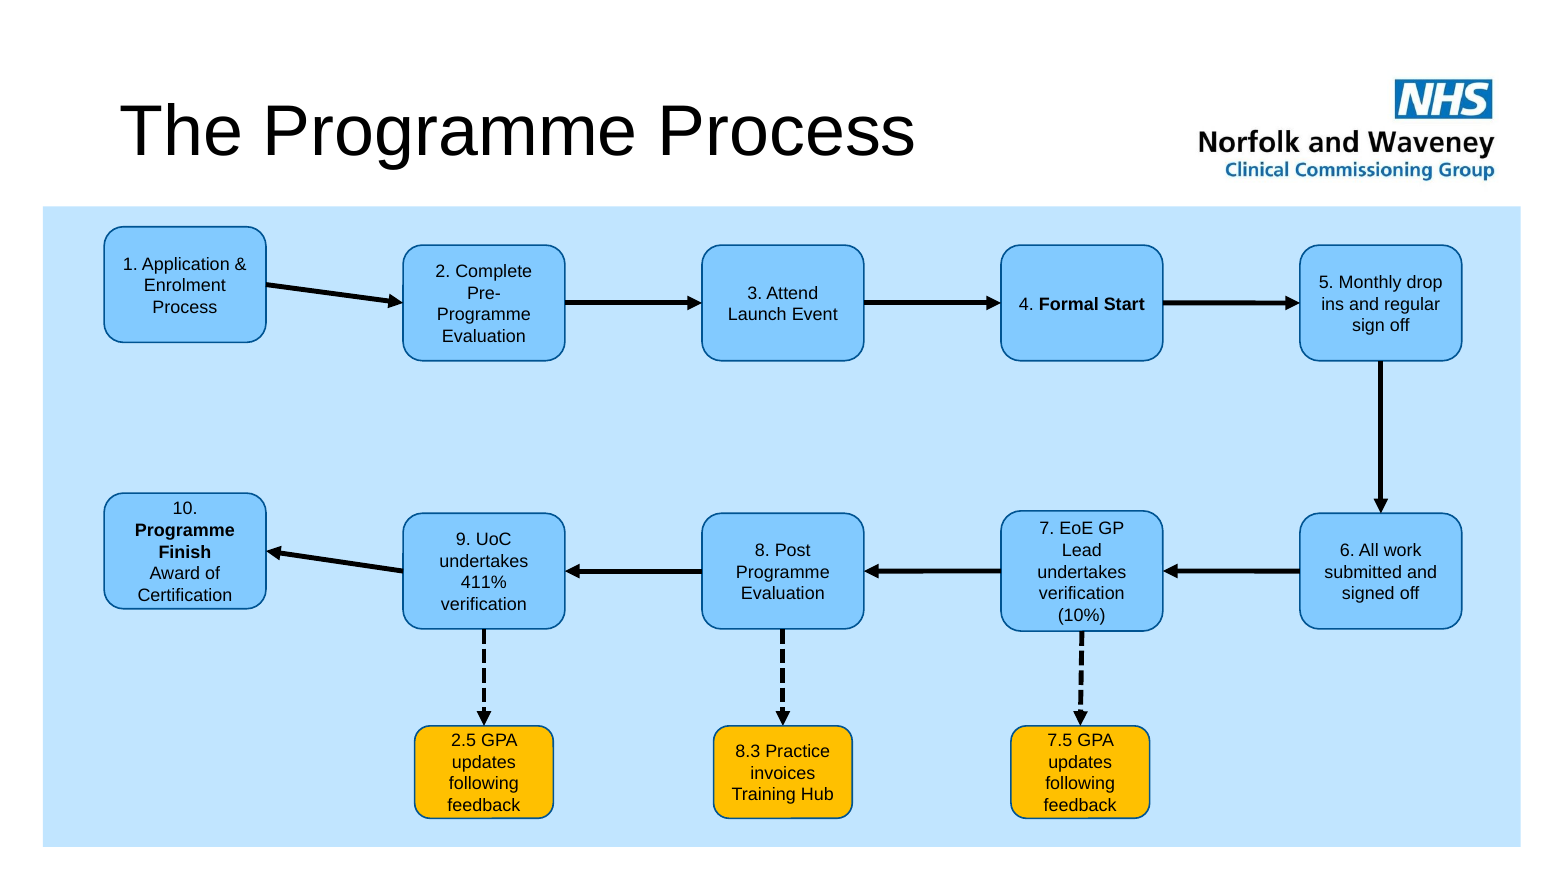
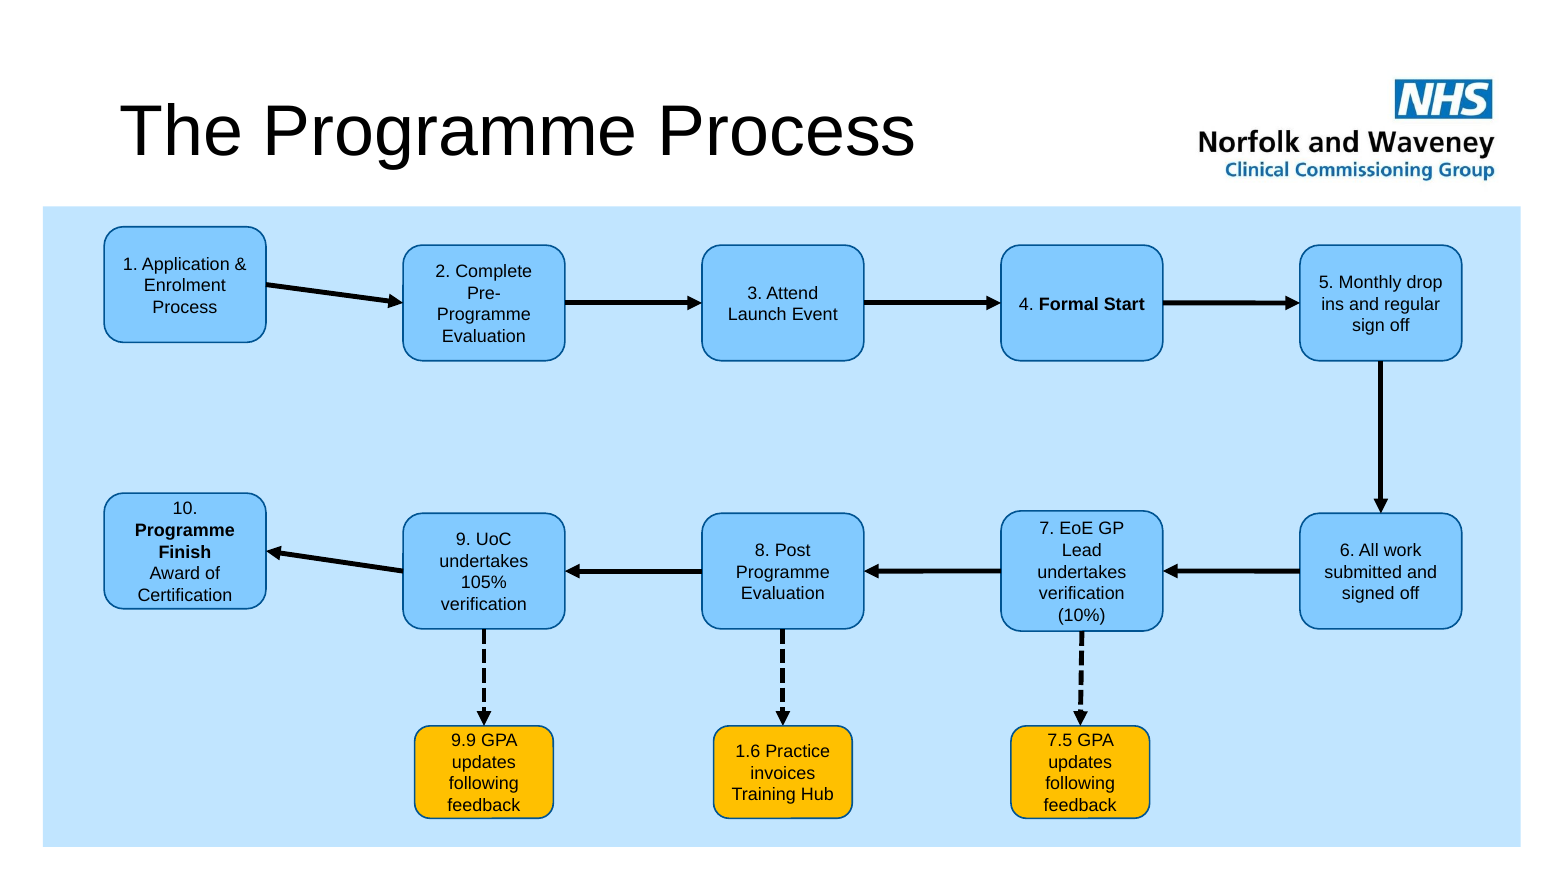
411%: 411% -> 105% (484, 583)
2.5: 2.5 -> 9.9 (464, 741)
8.3: 8.3 -> 1.6 (748, 752)
